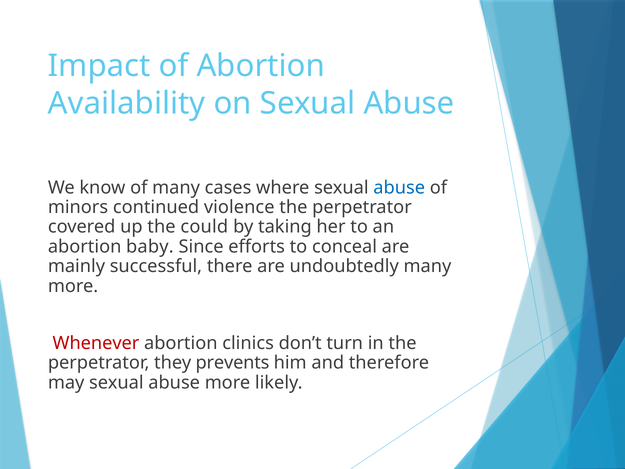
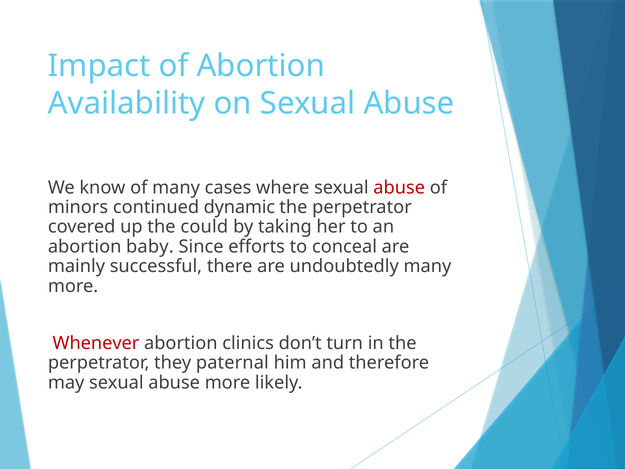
abuse colour: blue -> red (399, 187)
violence: violence -> dynamic (239, 207)
prevents: prevents -> paternal (232, 363)
